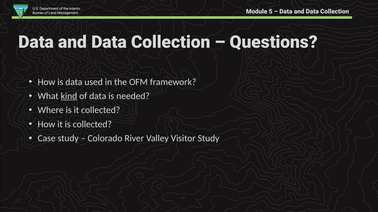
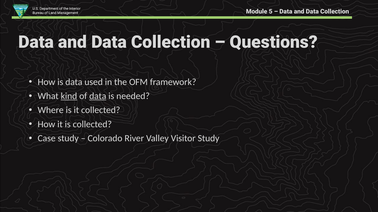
data underline: none -> present (98, 96)
